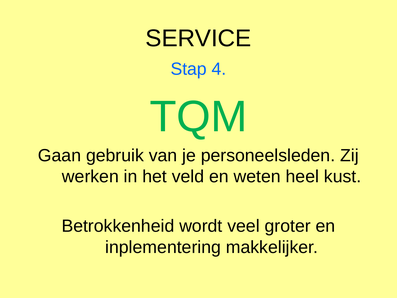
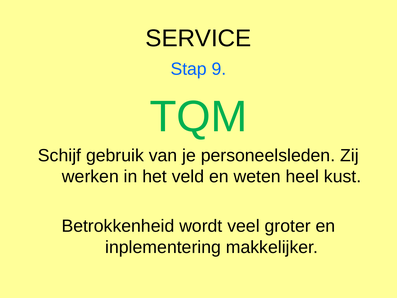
4: 4 -> 9 (219, 69)
Gaan: Gaan -> Schijf (60, 155)
